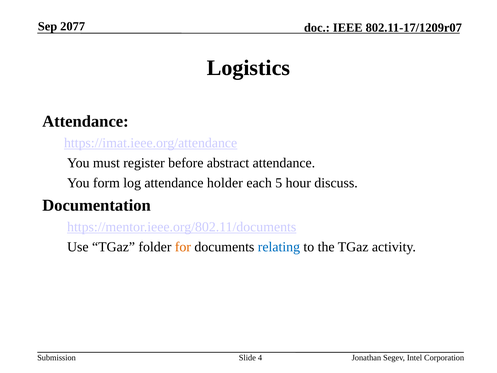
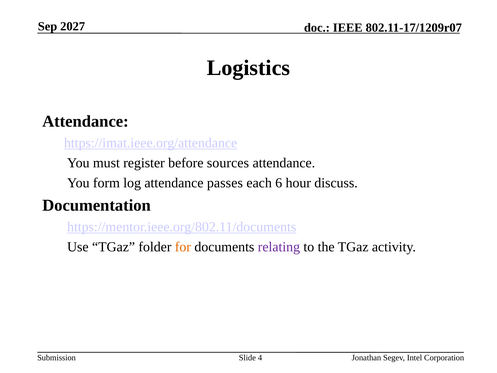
2077: 2077 -> 2027 (73, 26)
abstract: abstract -> sources (228, 163)
holder: holder -> passes (225, 183)
5: 5 -> 6 (279, 183)
relating colour: blue -> purple (279, 247)
